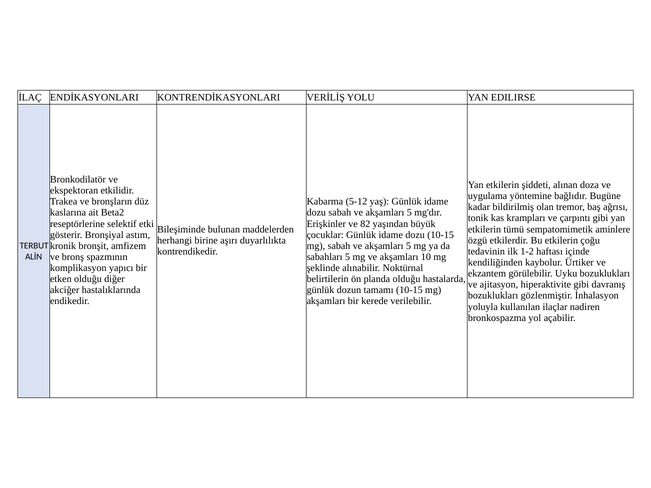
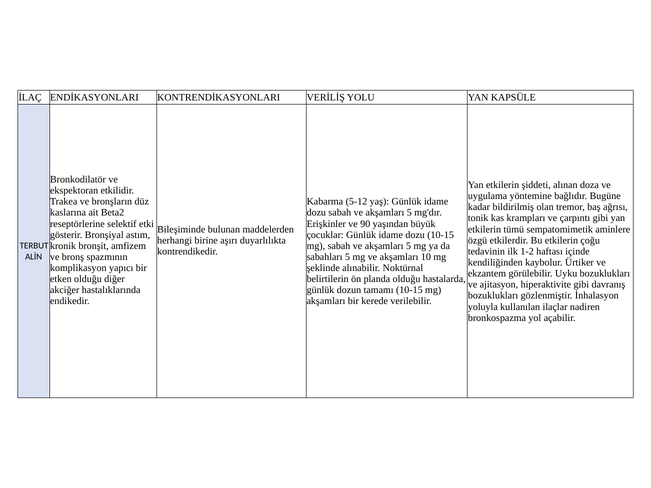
EDILIRSE: EDILIRSE -> KAPSÜLE (513, 98)
82: 82 -> 90 (365, 224)
